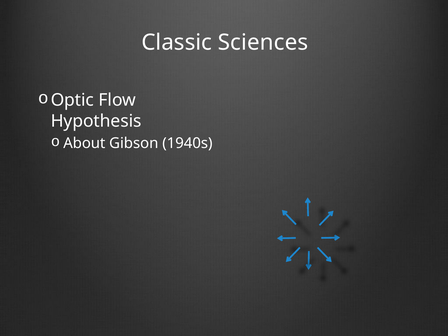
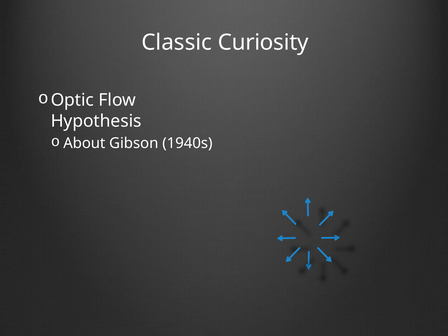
Sciences: Sciences -> Curiosity (263, 43)
